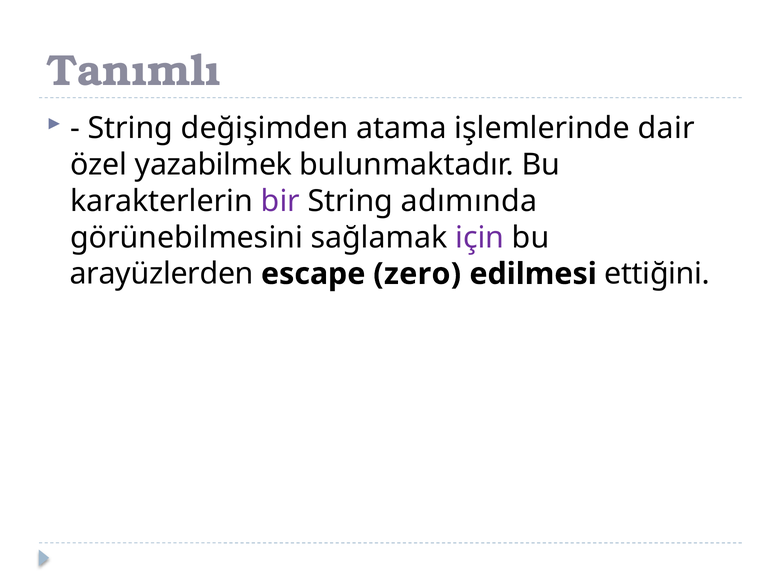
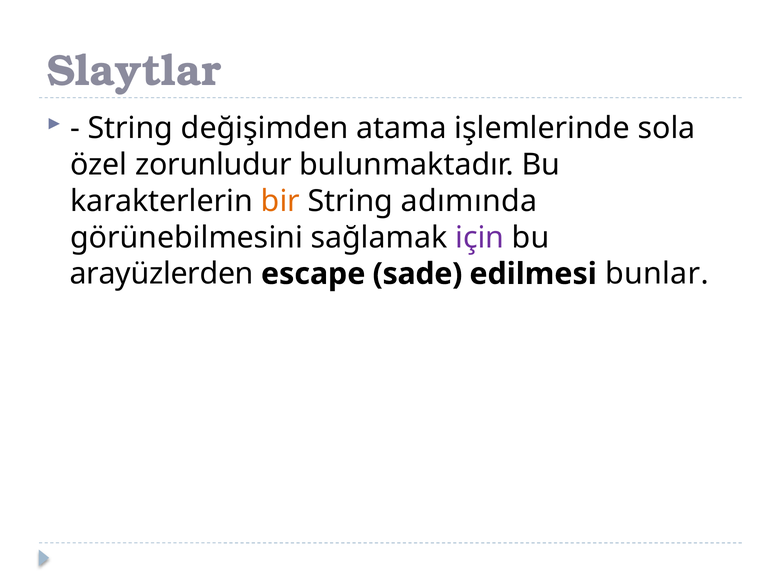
Tanımlı: Tanımlı -> Slaytlar (134, 71)
dair: dair -> sola (667, 128)
yazabilmek: yazabilmek -> zorunludur (214, 165)
bir colour: purple -> orange (280, 201)
zero: zero -> sade (417, 274)
ettiğini: ettiğini -> bunlar (657, 274)
